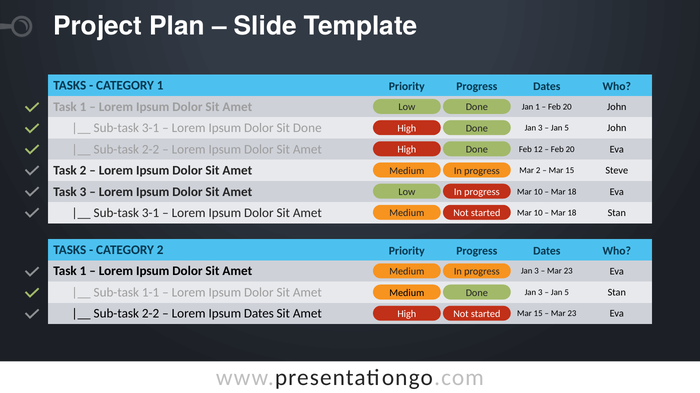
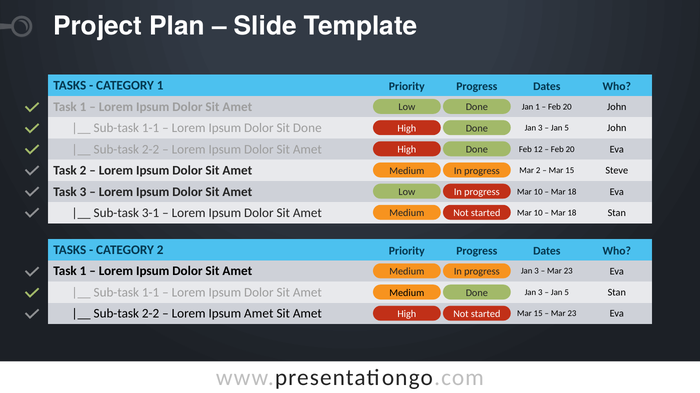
3-1: 3-1 -> 1-1 (151, 128)
Ipsum Dates: Dates -> Amet (259, 314)
